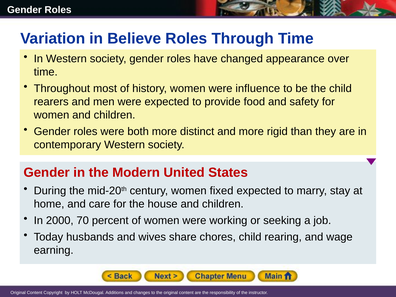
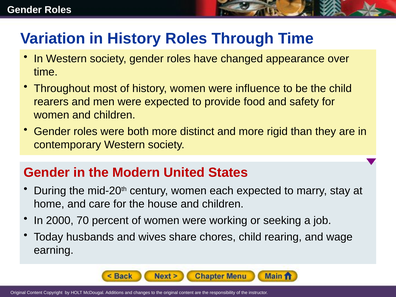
in Believe: Believe -> History (134, 39)
fixed: fixed -> each (222, 191)
